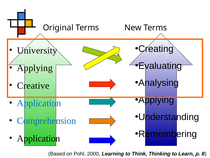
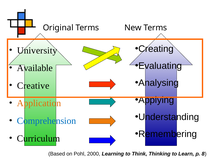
Applying: Applying -> Available (35, 68)
Application colour: blue -> orange (39, 103)
Application: Application -> Curriculum (38, 138)
